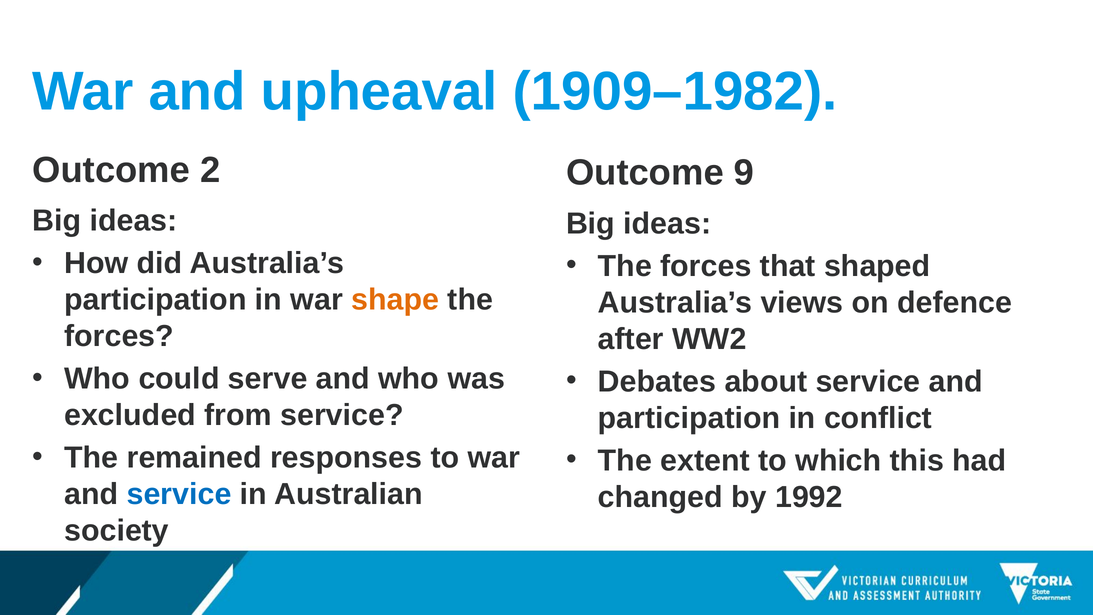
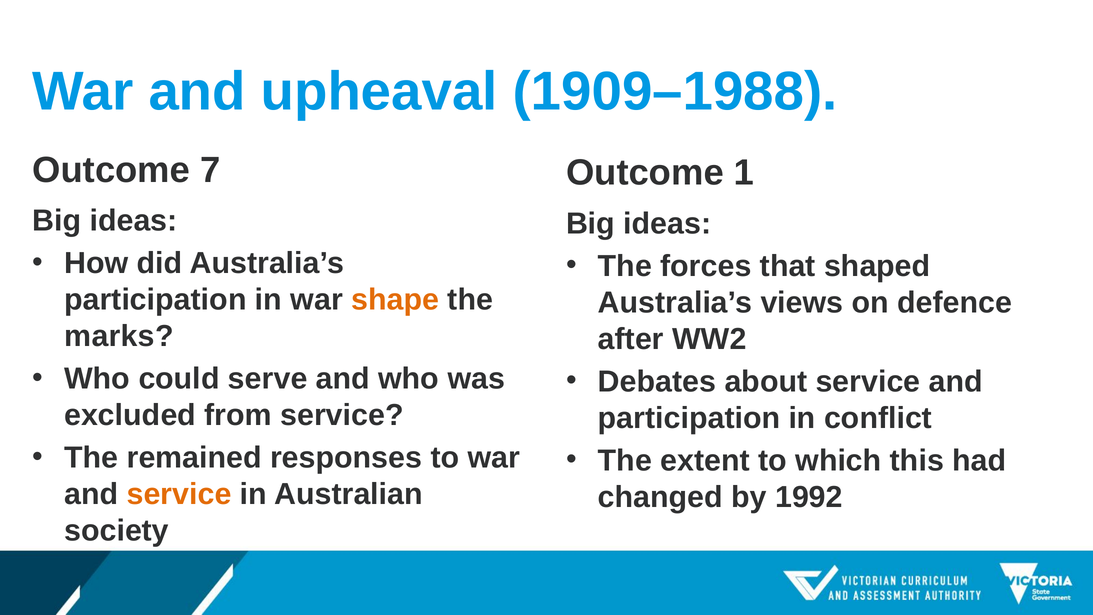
1909–1982: 1909–1982 -> 1909–1988 (675, 92)
2: 2 -> 7 (210, 170)
9: 9 -> 1 (744, 173)
forces: forces -> marks (119, 336)
service colour: blue -> orange (179, 494)
